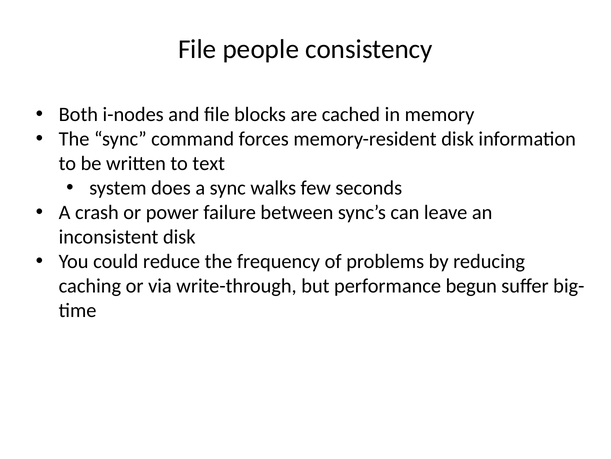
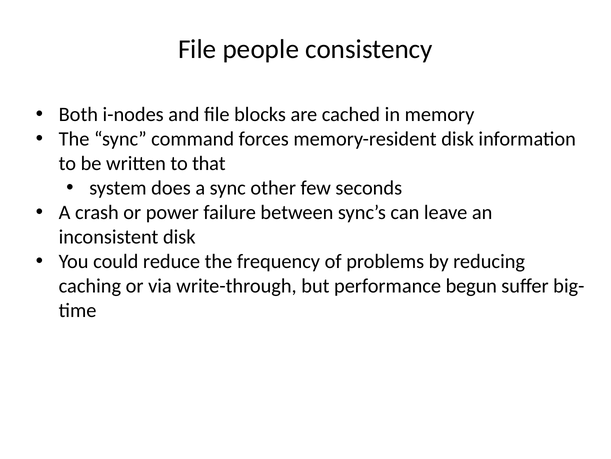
text: text -> that (209, 163)
walks: walks -> other (273, 188)
